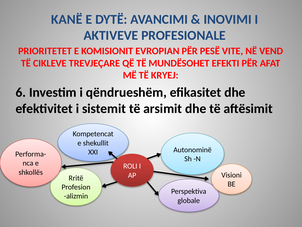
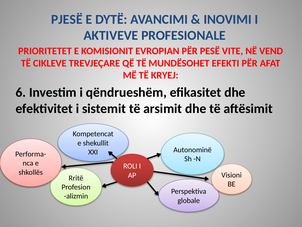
KANË: KANË -> PJESË (67, 19)
